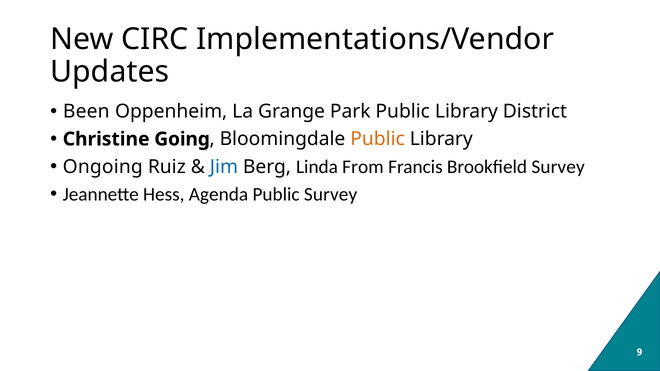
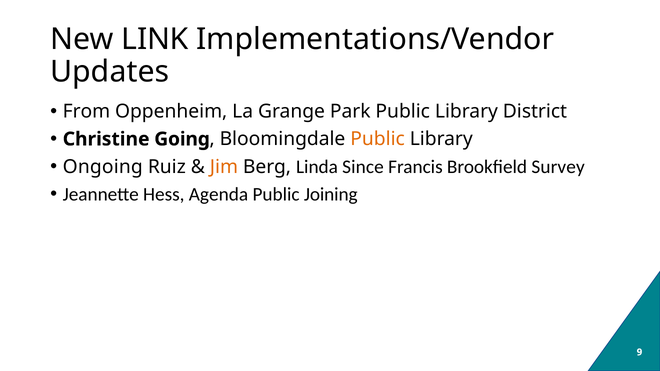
CIRC: CIRC -> LINK (155, 39)
Been: Been -> From (86, 112)
Jim colour: blue -> orange (224, 167)
From: From -> Since (363, 167)
Public Survey: Survey -> Joining (331, 194)
